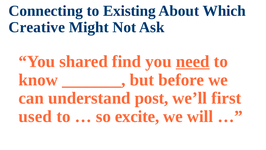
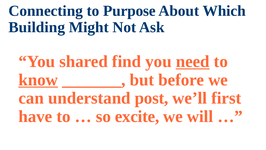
Existing: Existing -> Purpose (129, 11)
Creative: Creative -> Building (37, 27)
know underline: none -> present (38, 80)
used: used -> have (35, 116)
